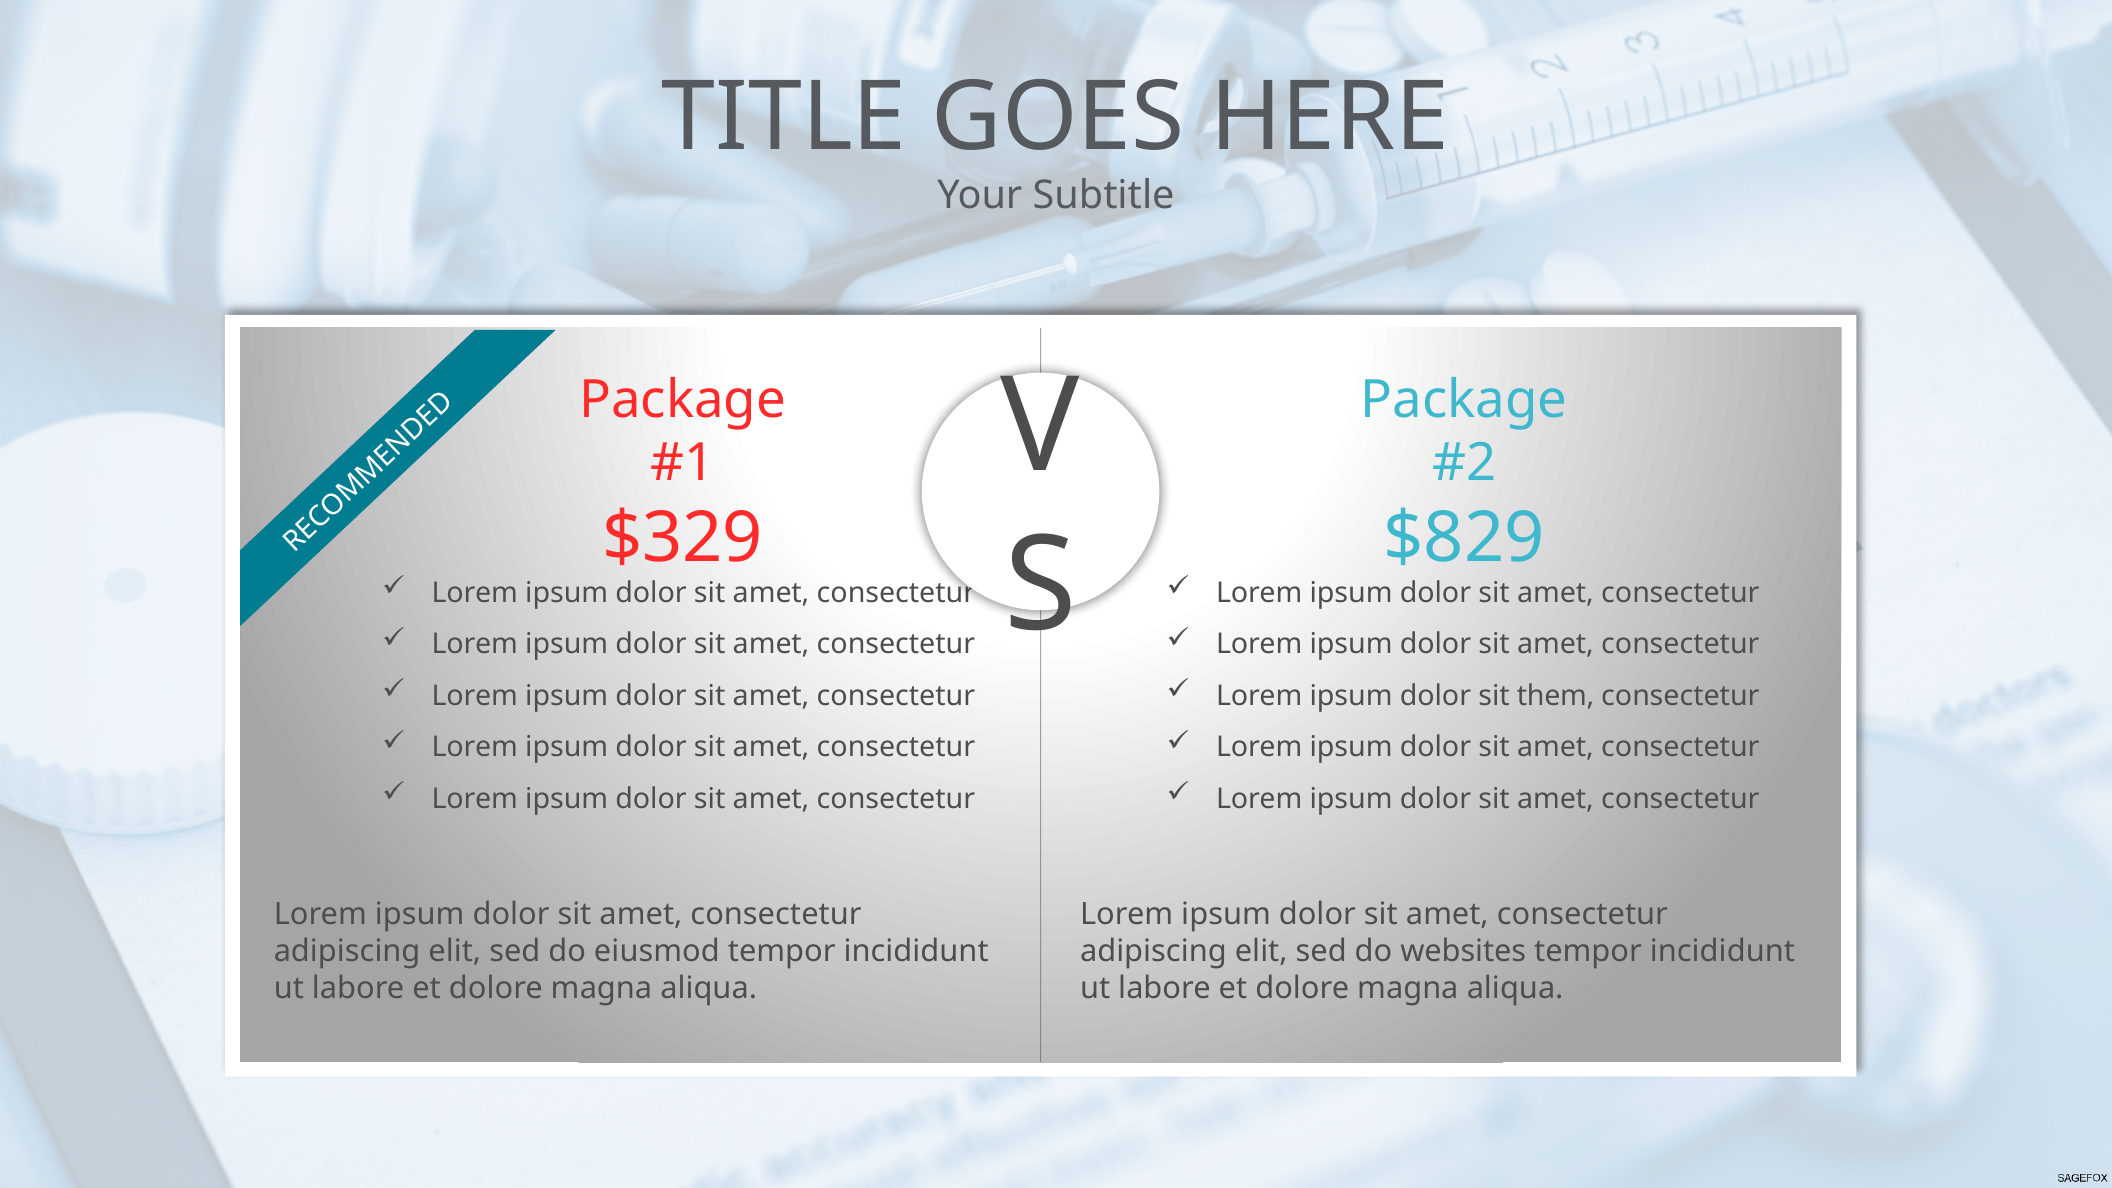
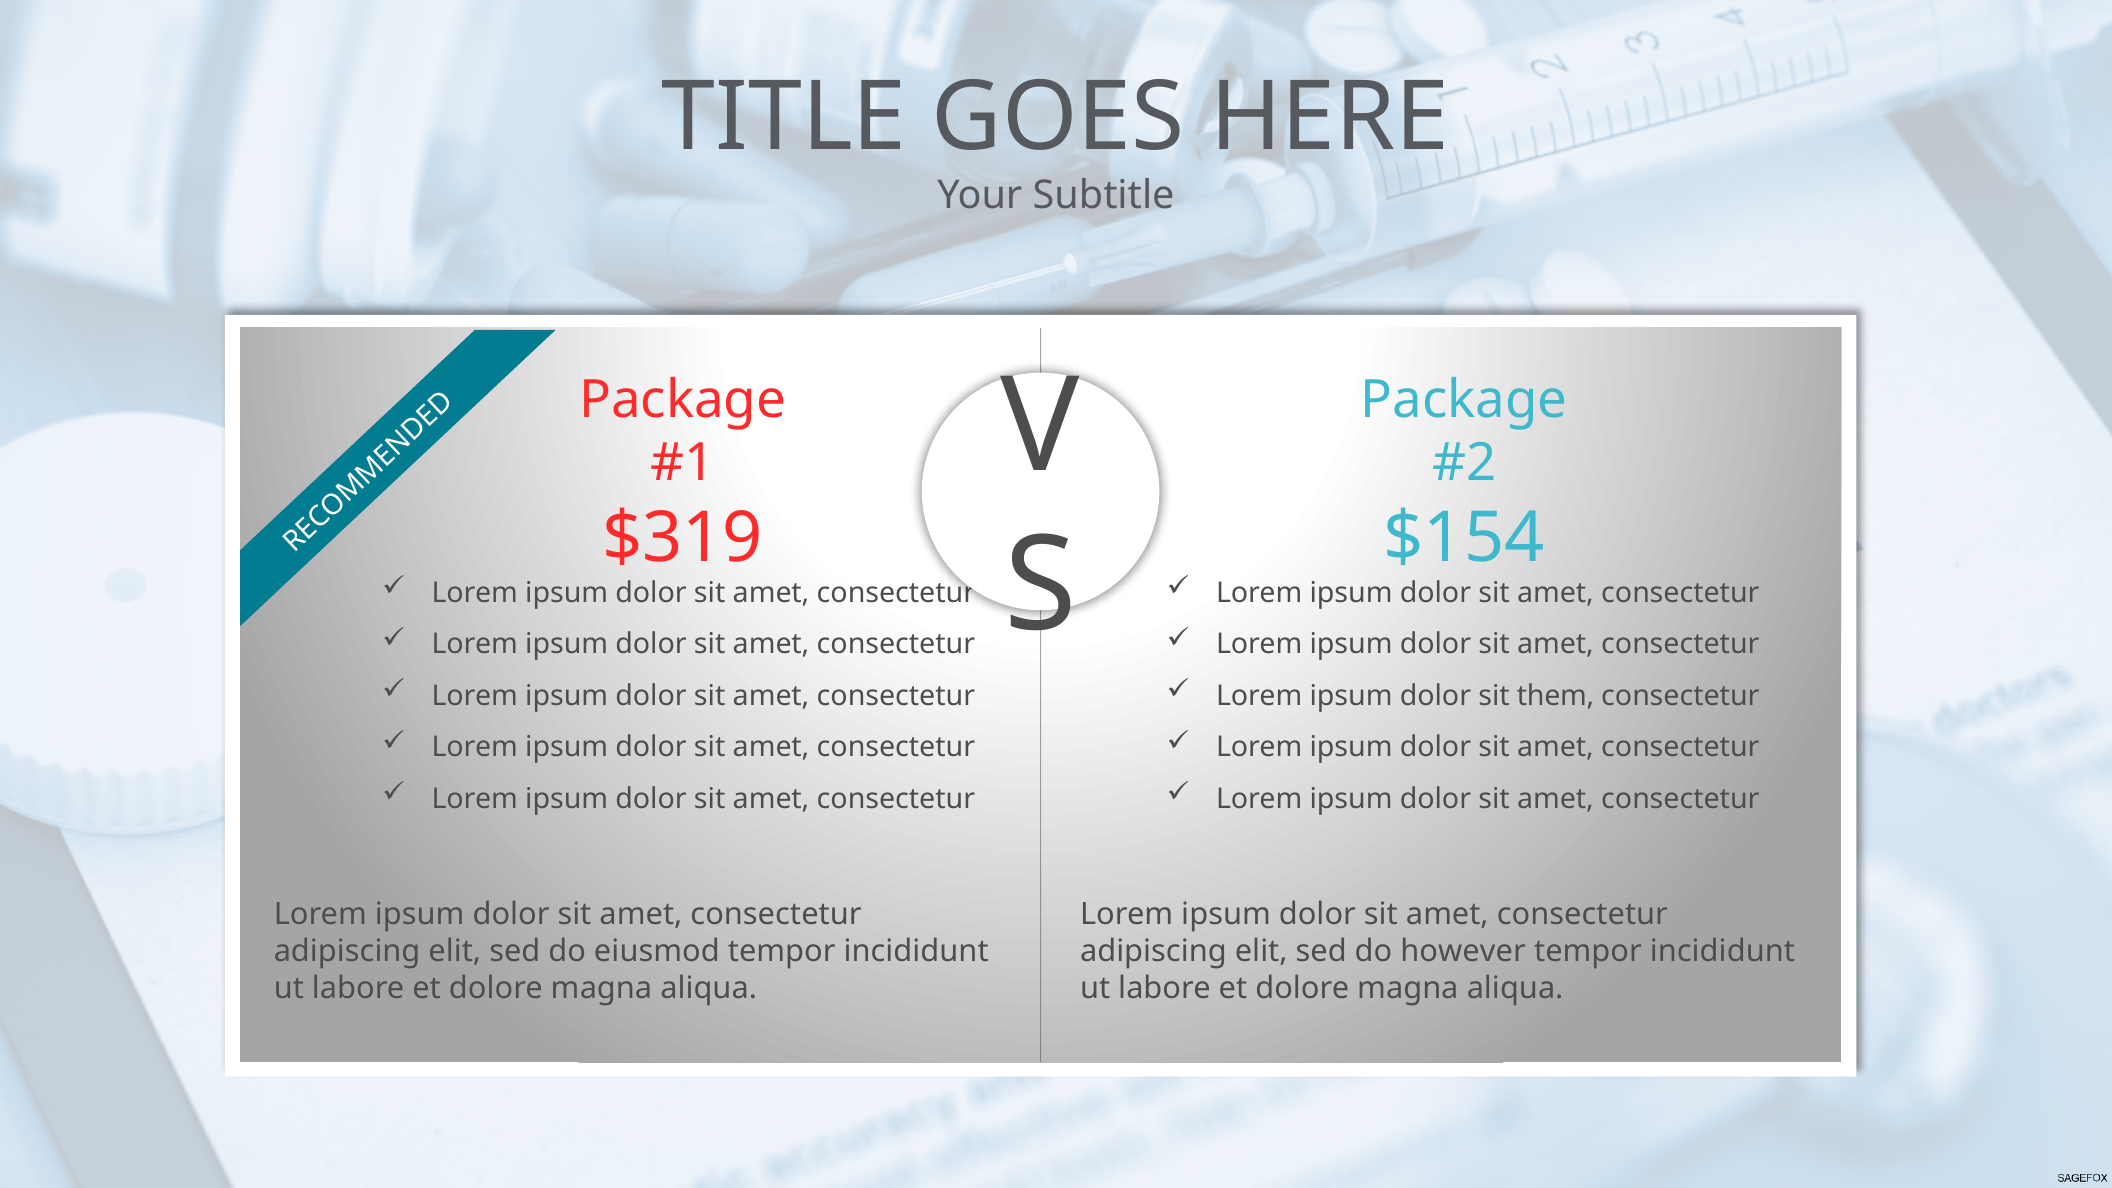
$329: $329 -> $319 (683, 539)
$829: $829 -> $154 (1464, 539)
websites: websites -> however (1463, 952)
